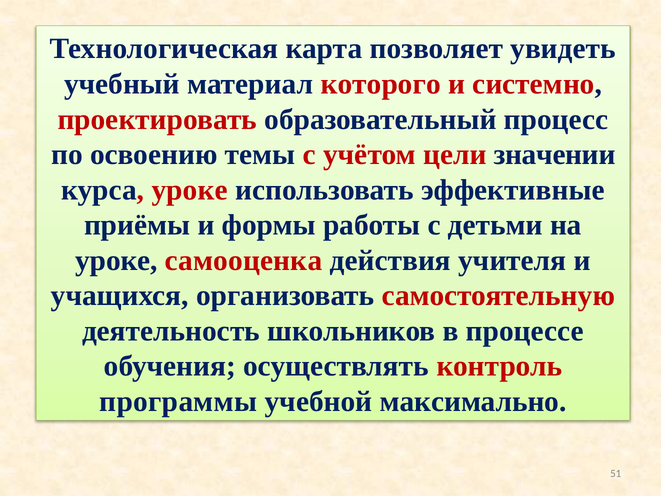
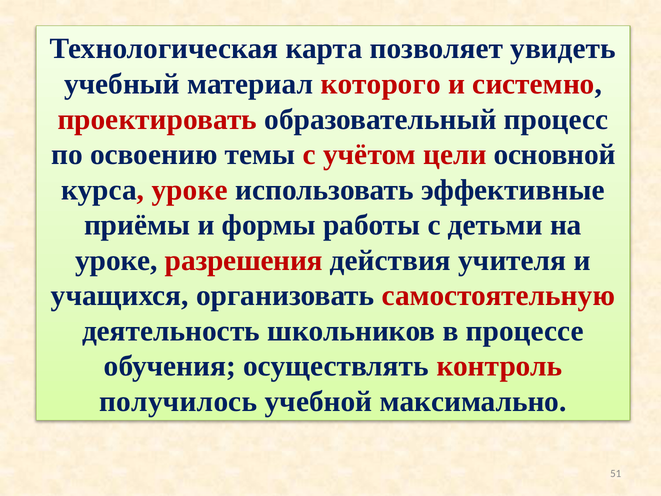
значении: значении -> основной (555, 155)
самооценка: самооценка -> разрешения (244, 260)
программы: программы -> получилось (178, 401)
